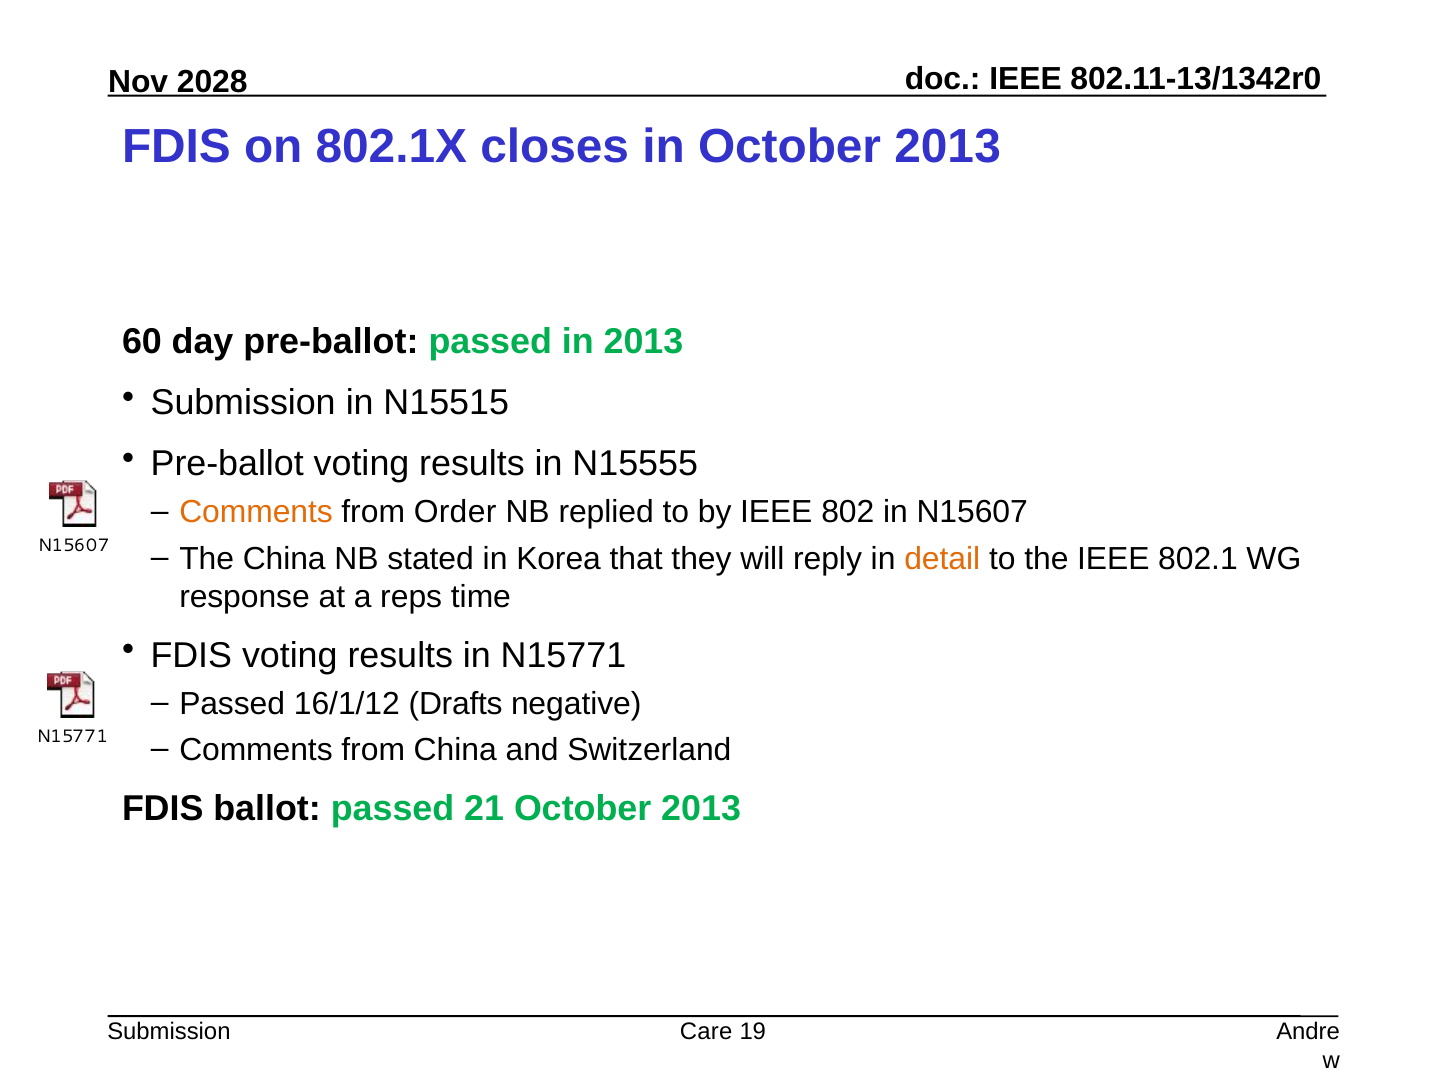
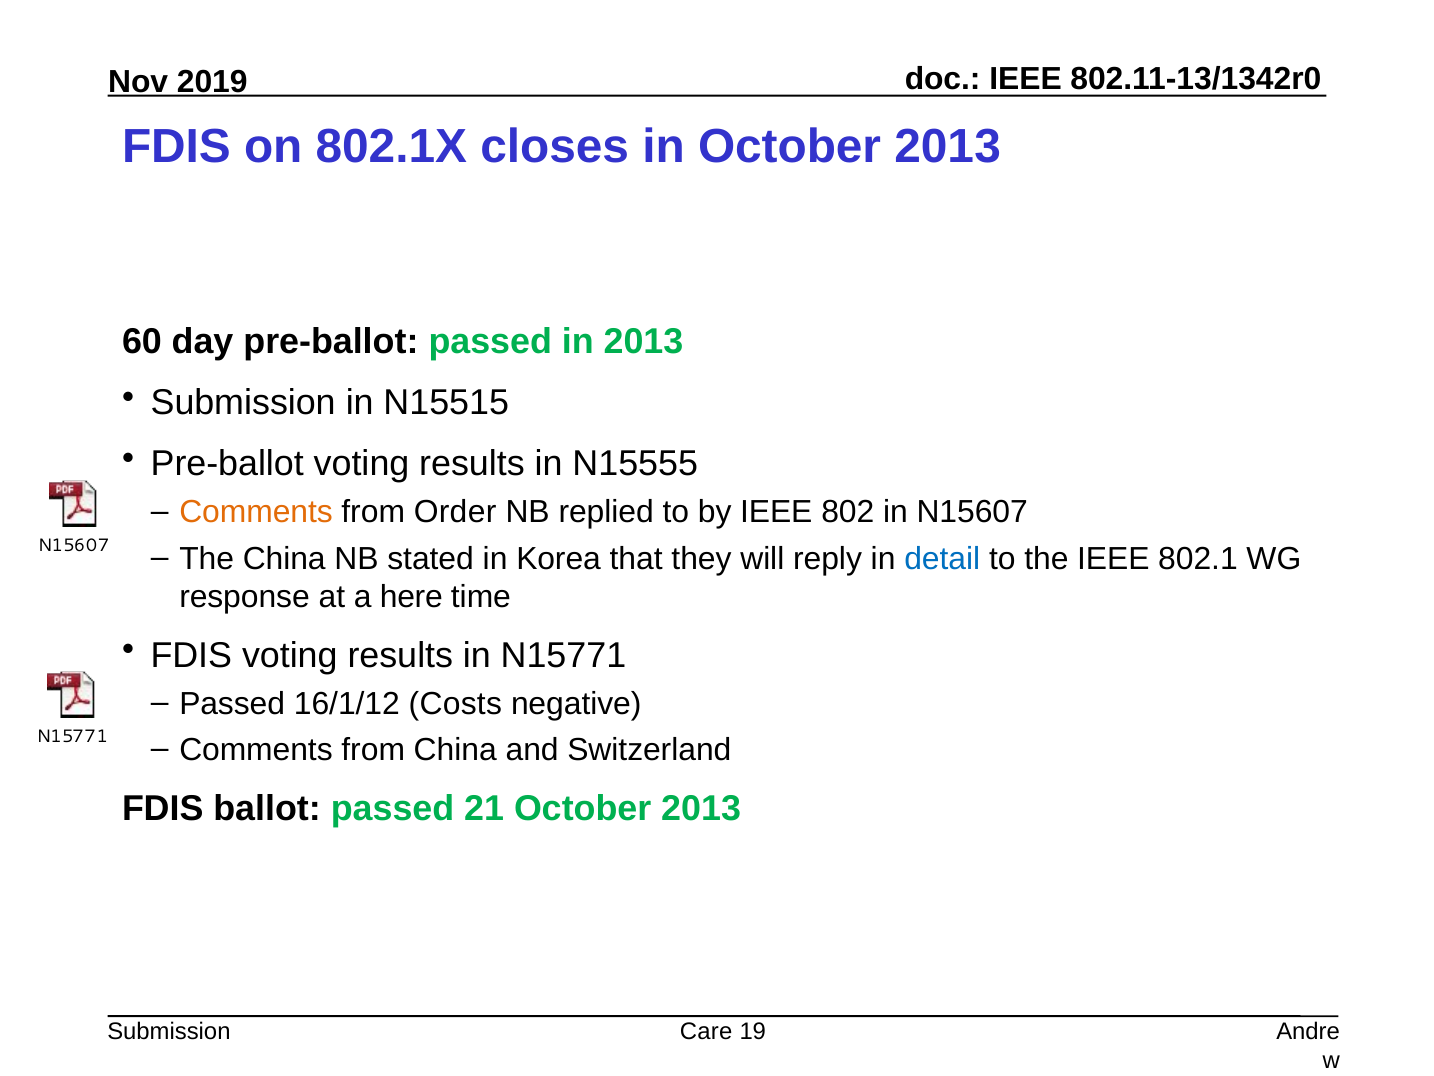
2028: 2028 -> 2019 (212, 81)
detail colour: orange -> blue (942, 558)
reps: reps -> here (411, 597)
Drafts: Drafts -> Costs (455, 704)
